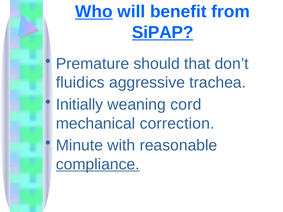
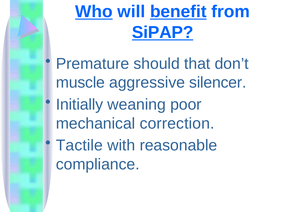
benefit underline: none -> present (178, 12)
fluidics: fluidics -> muscle (80, 83)
trachea: trachea -> silencer (218, 83)
cord: cord -> poor (186, 105)
Minute: Minute -> Tactile (79, 146)
compliance underline: present -> none (98, 164)
